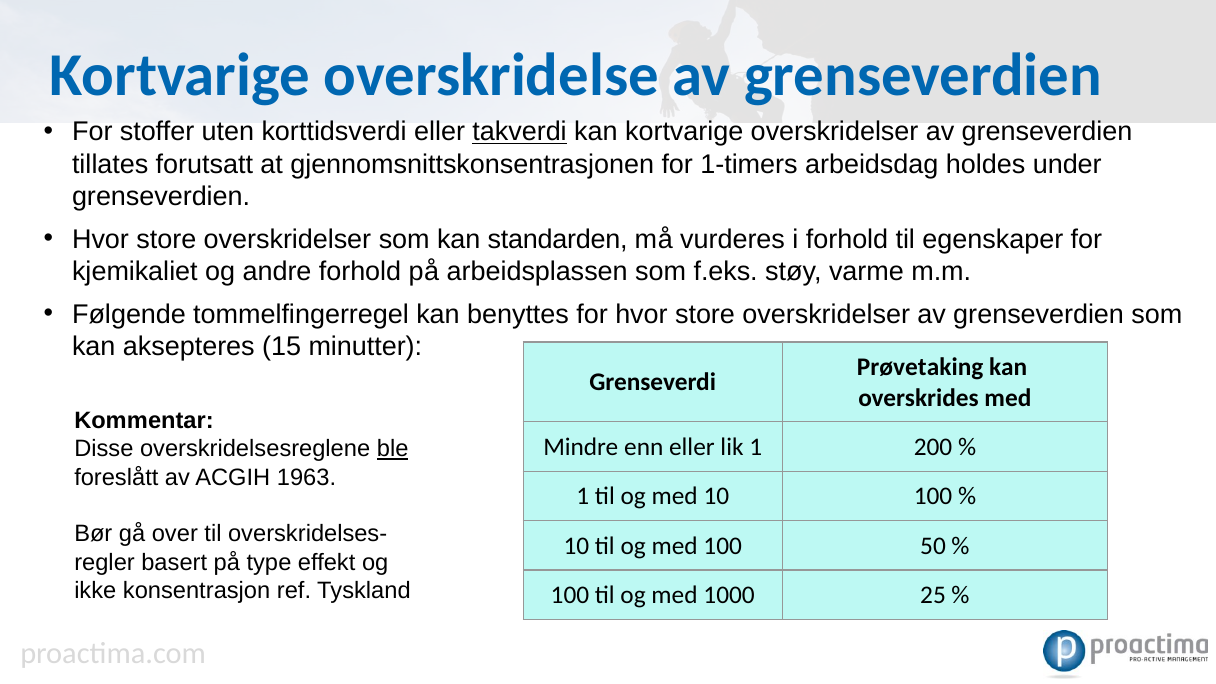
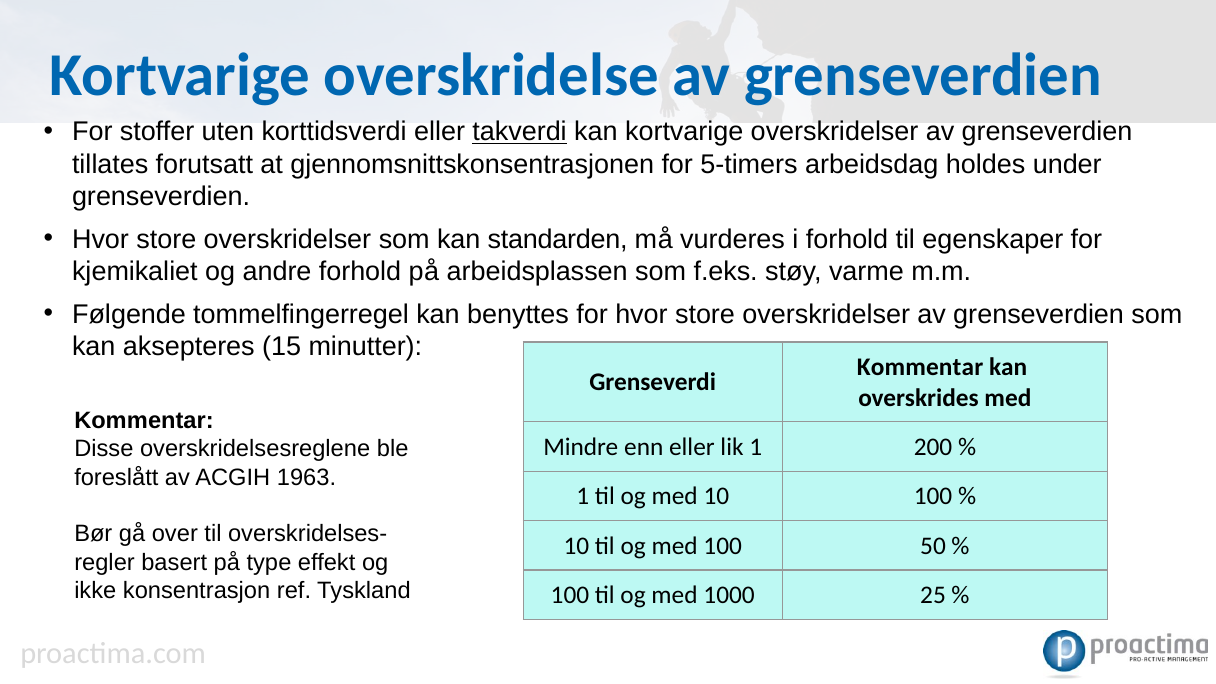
1-timers: 1-timers -> 5-timers (749, 164)
Prøvetaking: Prøvetaking -> Kommentar (920, 367)
ble underline: present -> none (393, 449)
